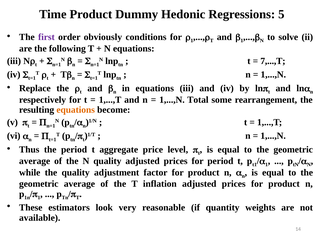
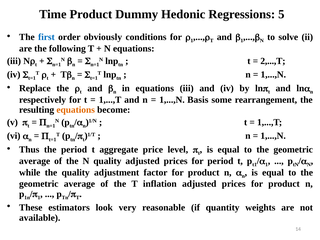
first colour: purple -> blue (46, 37)
7,...,T: 7,...,T -> 2,...,T (273, 61)
Total: Total -> Basis (198, 100)
